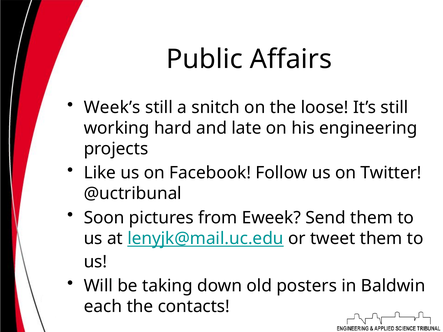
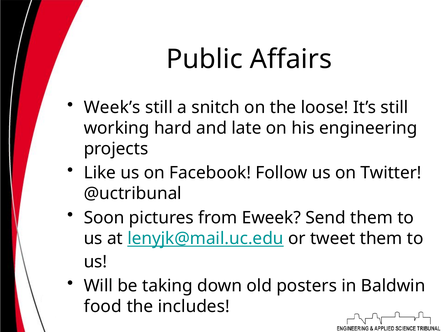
each: each -> food (103, 307)
contacts: contacts -> includes (194, 307)
